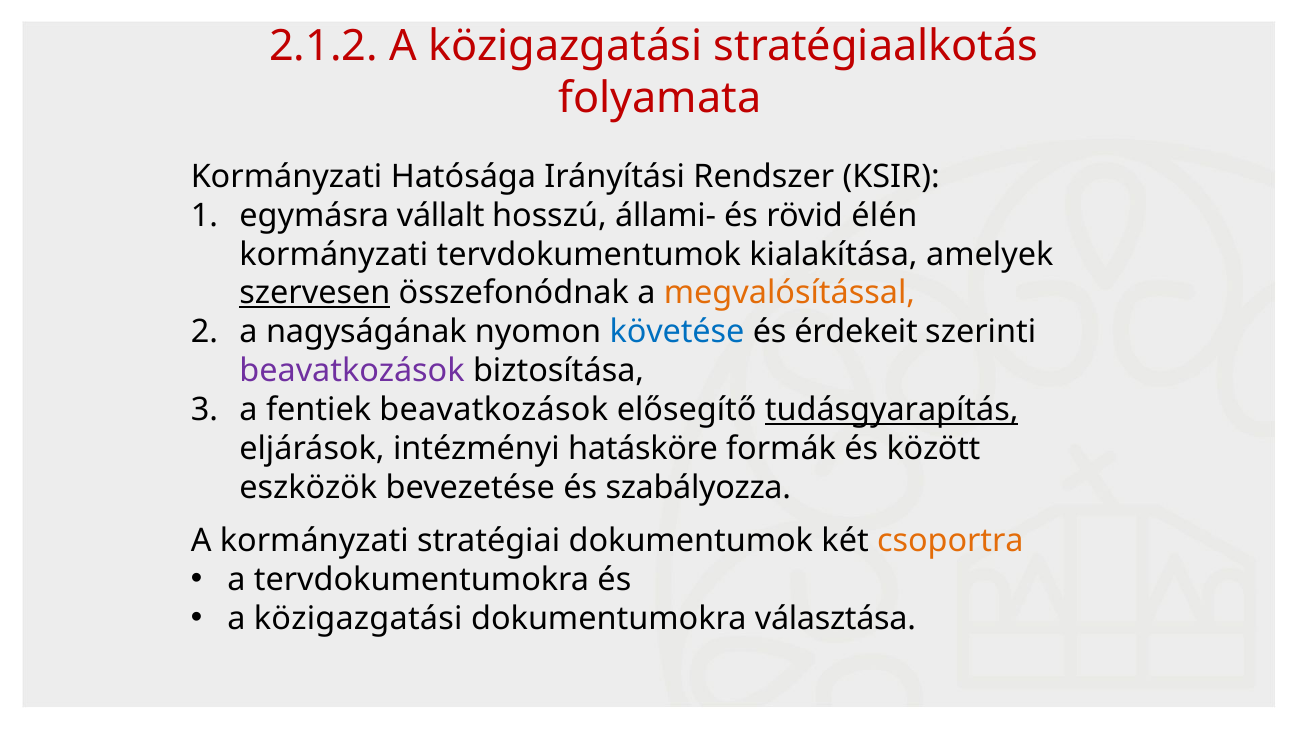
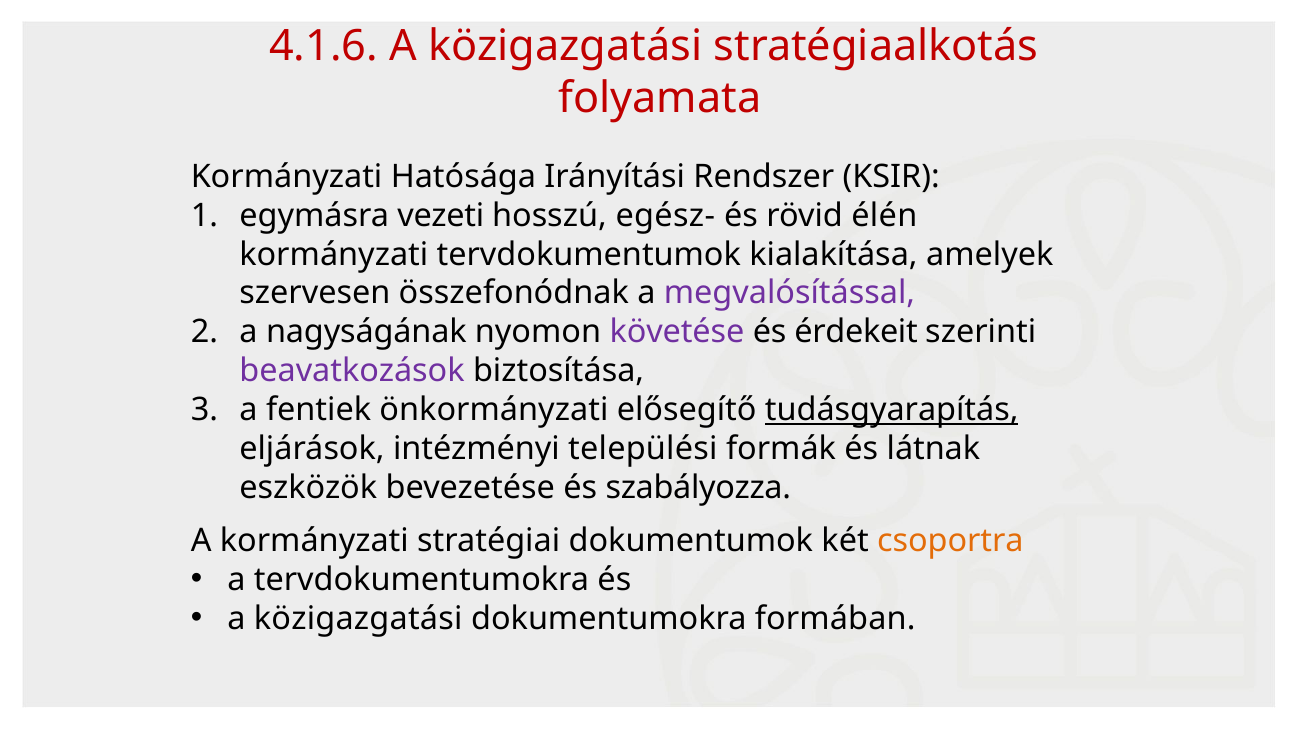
2.1.2: 2.1.2 -> 4.1.6 (324, 46)
vállalt: vállalt -> vezeti (441, 216)
állami-: állami- -> egész- (665, 216)
szervesen underline: present -> none (315, 294)
megvalósítással colour: orange -> purple (789, 294)
követése colour: blue -> purple (677, 332)
fentiek beavatkozások: beavatkozások -> önkormányzati (494, 410)
hatásköre: hatásköre -> települési (643, 449)
között: között -> látnak (933, 449)
választása: választása -> formában (835, 619)
